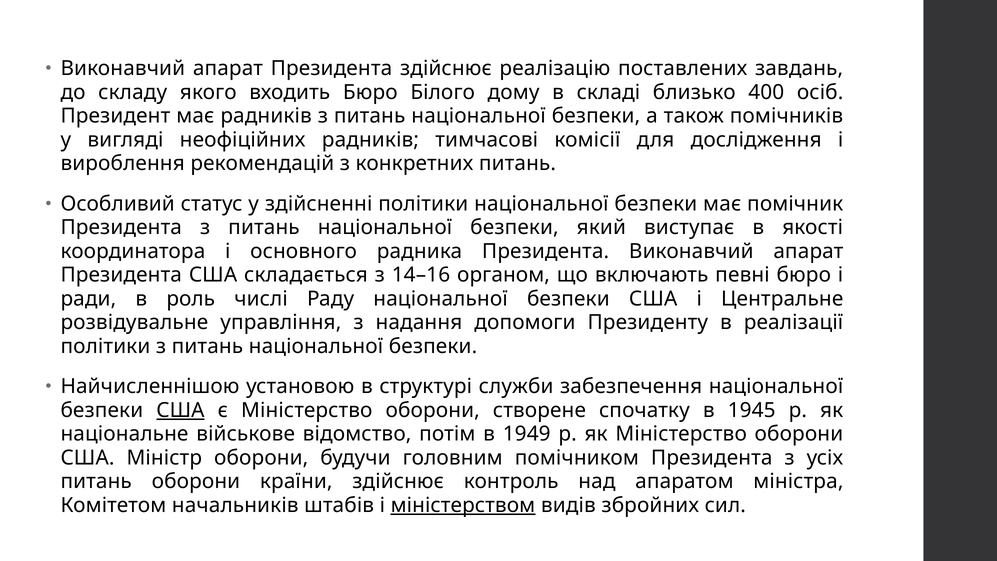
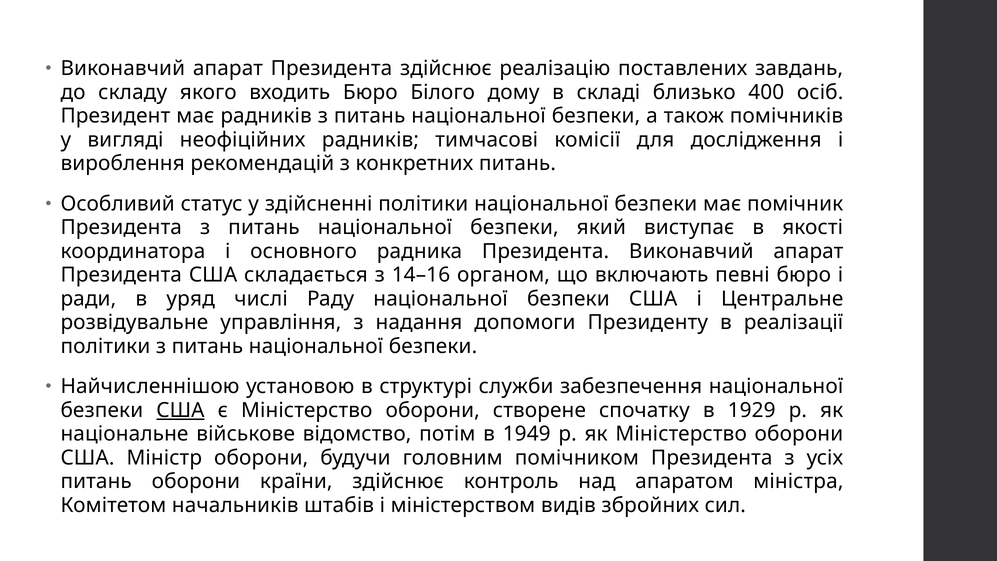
роль: роль -> уряд (191, 299)
1945: 1945 -> 1929 (752, 410)
міністерством underline: present -> none (463, 505)
